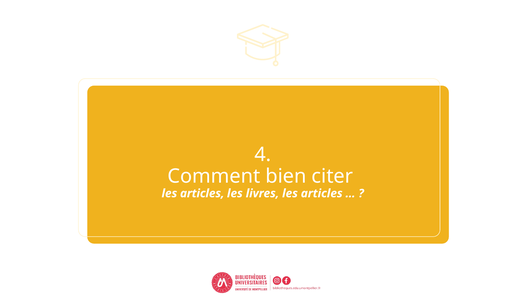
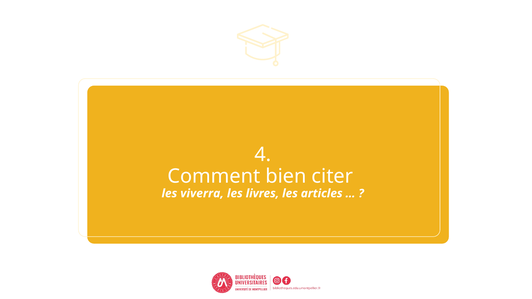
articles: articles -> viverra (202, 194)
